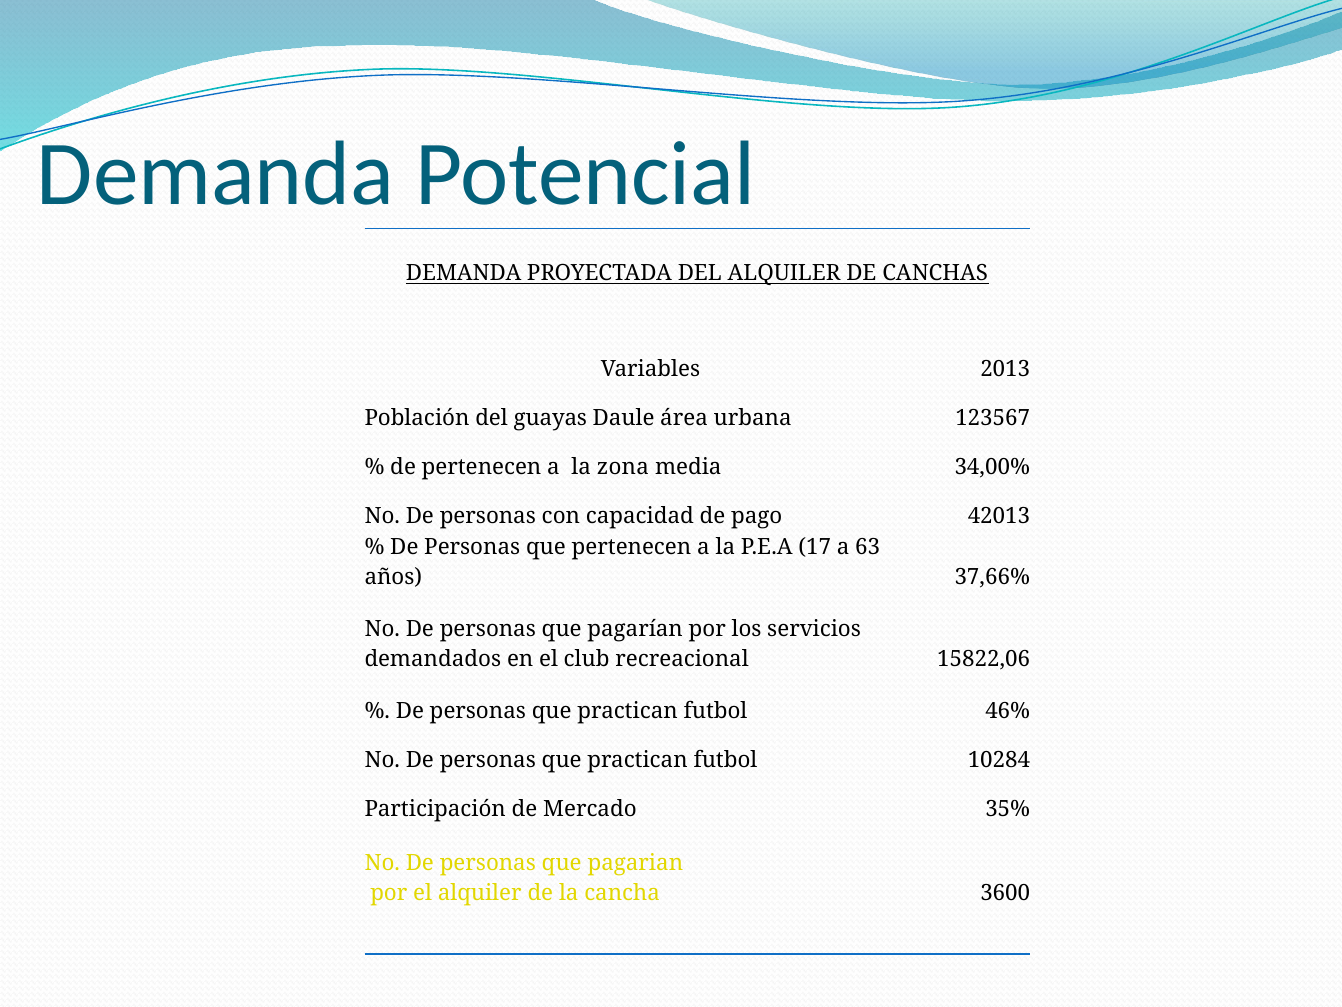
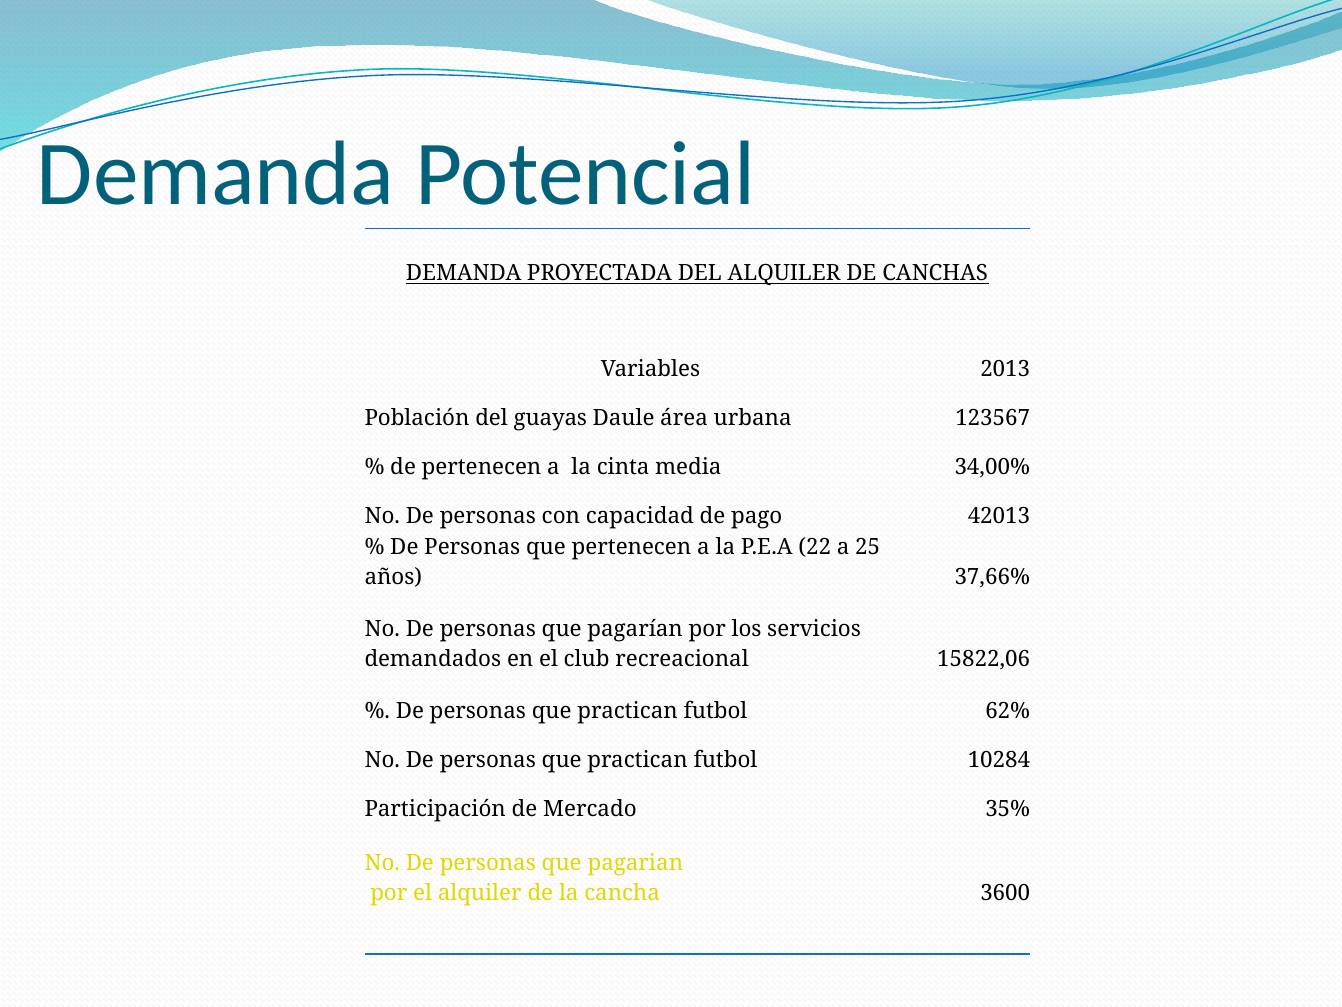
zona: zona -> cinta (623, 467)
17: 17 -> 22 (815, 547)
63: 63 -> 25 (868, 547)
46%: 46% -> 62% (1008, 711)
